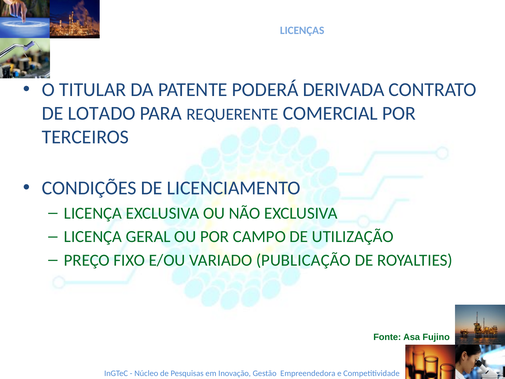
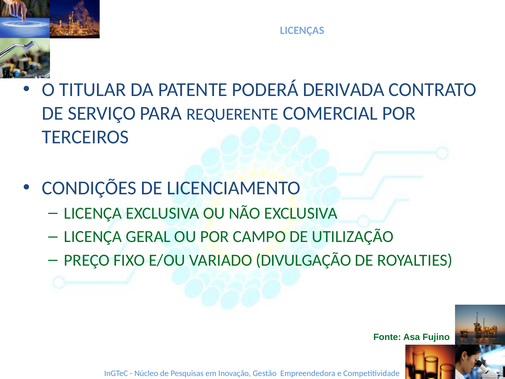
LOTADO: LOTADO -> SERVIÇO (102, 113)
PUBLICAÇÃO: PUBLICAÇÃO -> DIVULGAÇÃO (304, 260)
